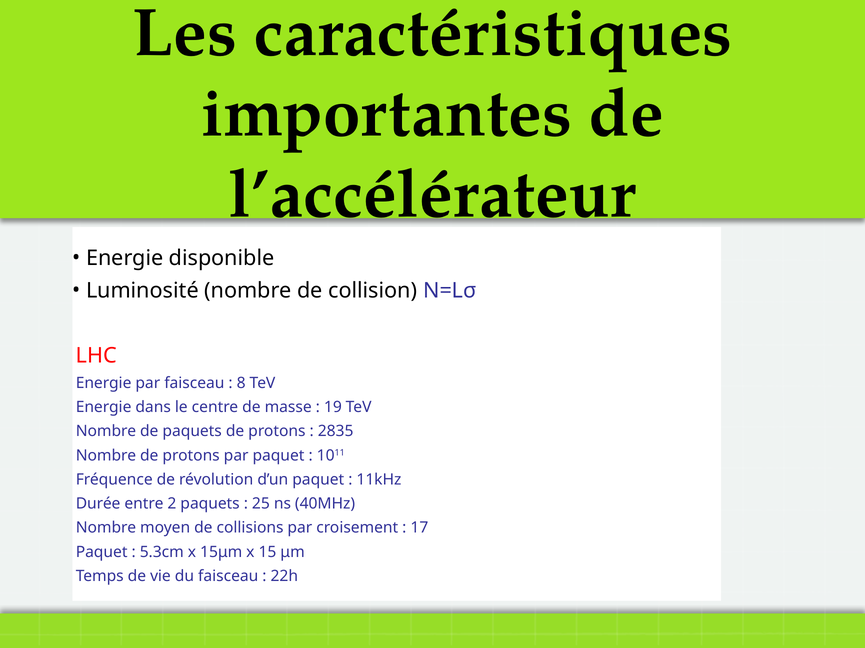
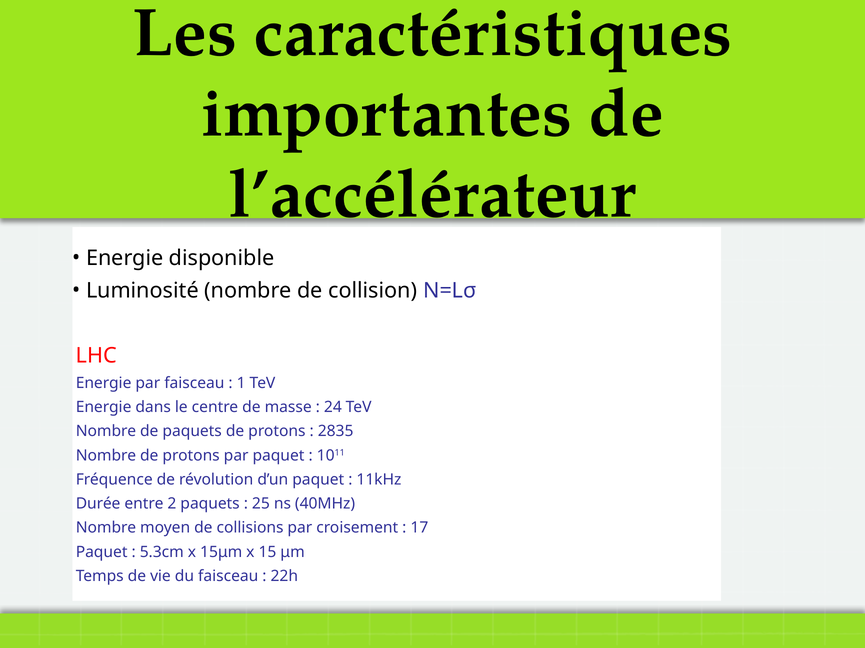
8: 8 -> 1 (241, 383)
19: 19 -> 24 (333, 408)
